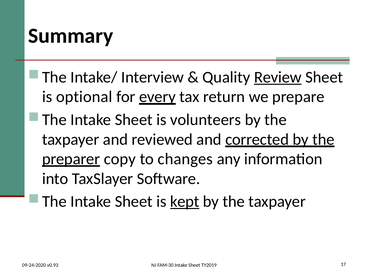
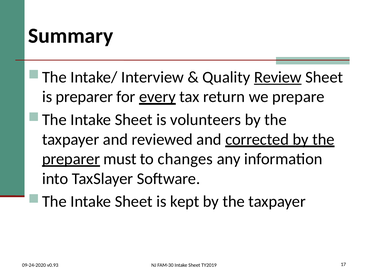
is optional: optional -> preparer (84, 97)
copy: copy -> must (120, 159)
kept underline: present -> none (185, 202)
